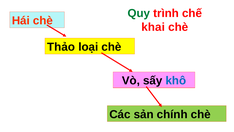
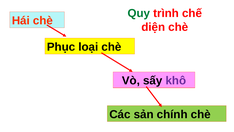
khai: khai -> diện (153, 27)
Thảo: Thảo -> Phục (61, 47)
khô colour: blue -> purple (176, 81)
